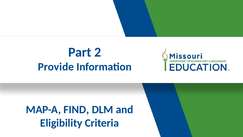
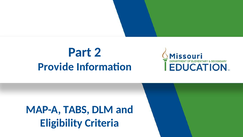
FIND: FIND -> TABS (76, 109)
